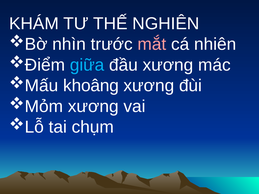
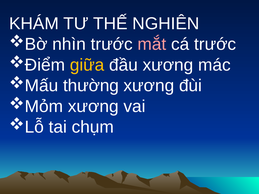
cá nhiên: nhiên -> trước (215, 44)
giữa colour: light blue -> yellow (87, 65)
khoâng: khoâng -> thường (91, 86)
